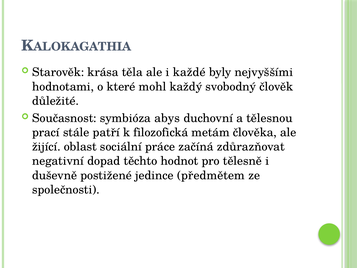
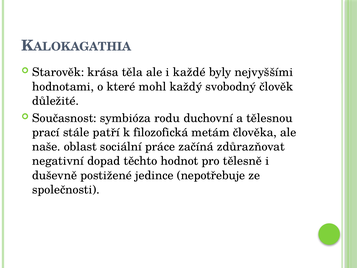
abys: abys -> rodu (167, 118)
žijící: žijící -> naše (46, 147)
předmětem: předmětem -> nepotřebuje (211, 175)
